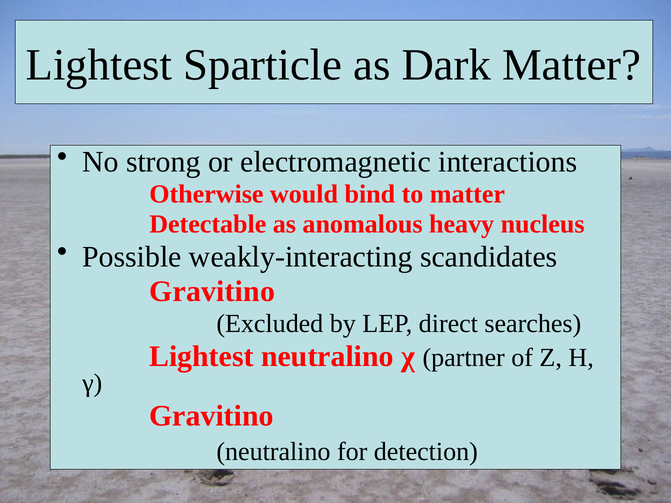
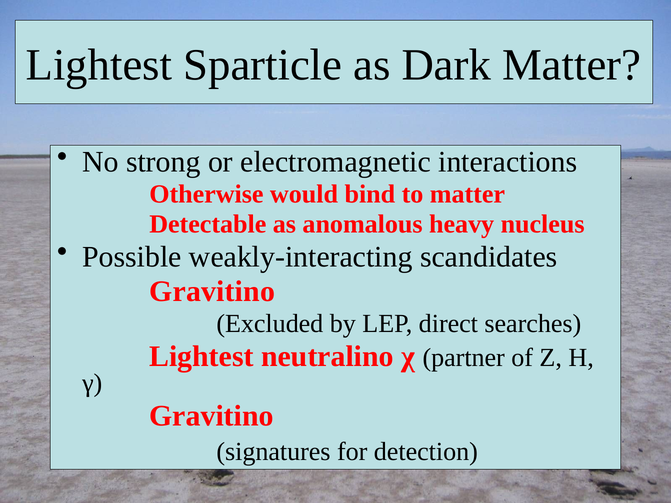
neutralino: neutralino -> signatures (273, 452)
